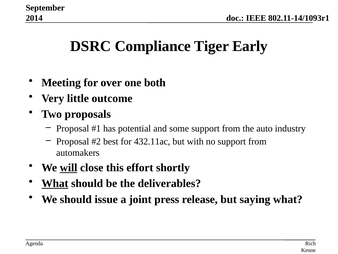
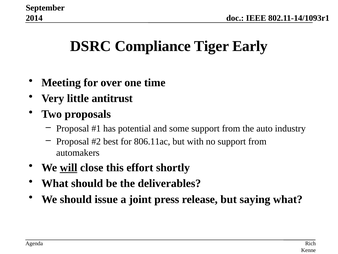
both: both -> time (155, 82)
outcome: outcome -> antitrust (112, 98)
432.11ac: 432.11ac -> 806.11ac (152, 141)
What underline: present -> none (55, 183)
